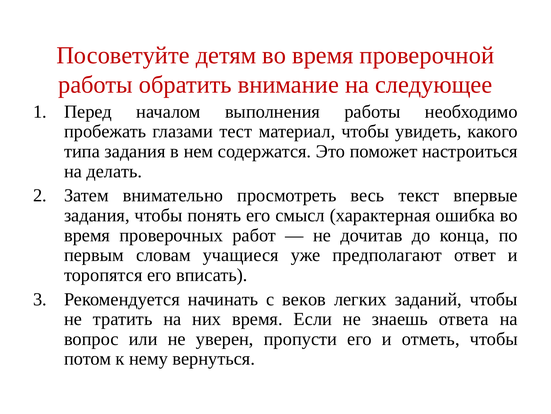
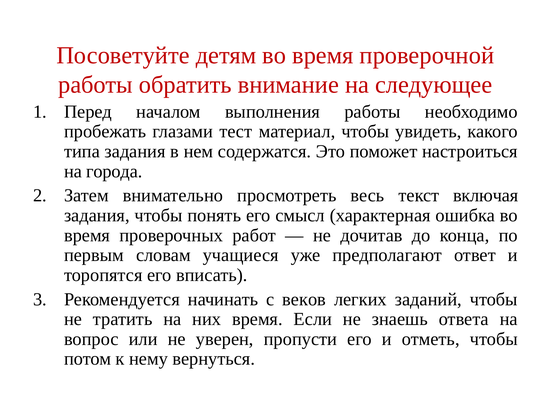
делать: делать -> города (114, 171)
впервые: впервые -> включая (486, 195)
